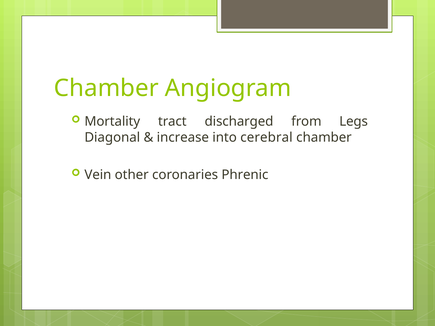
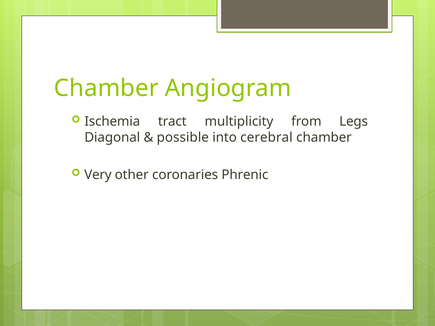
Mortality: Mortality -> Ischemia (112, 122)
discharged: discharged -> multiplicity (239, 122)
increase: increase -> possible (183, 138)
Vein: Vein -> Very (98, 175)
